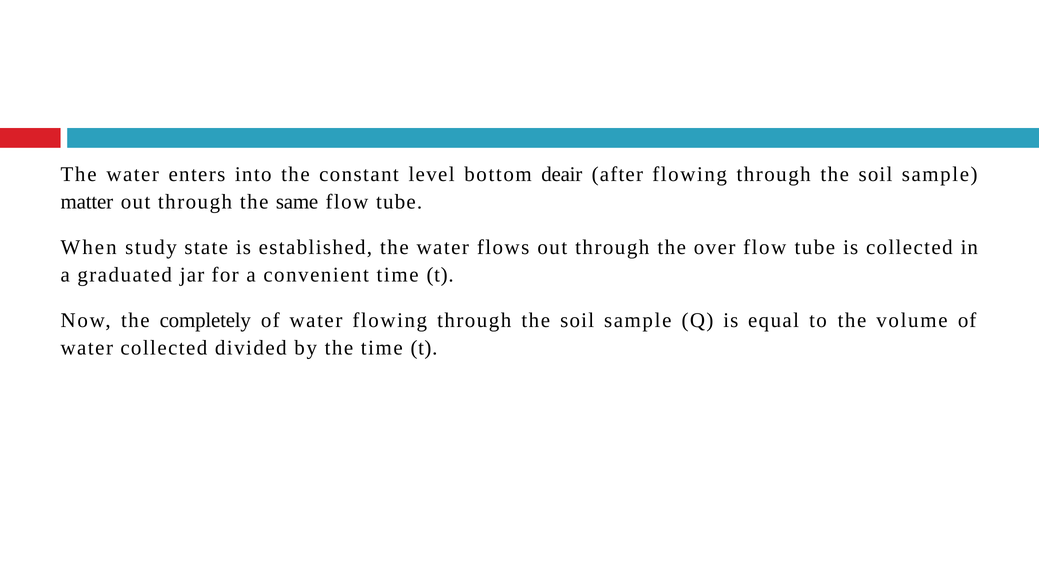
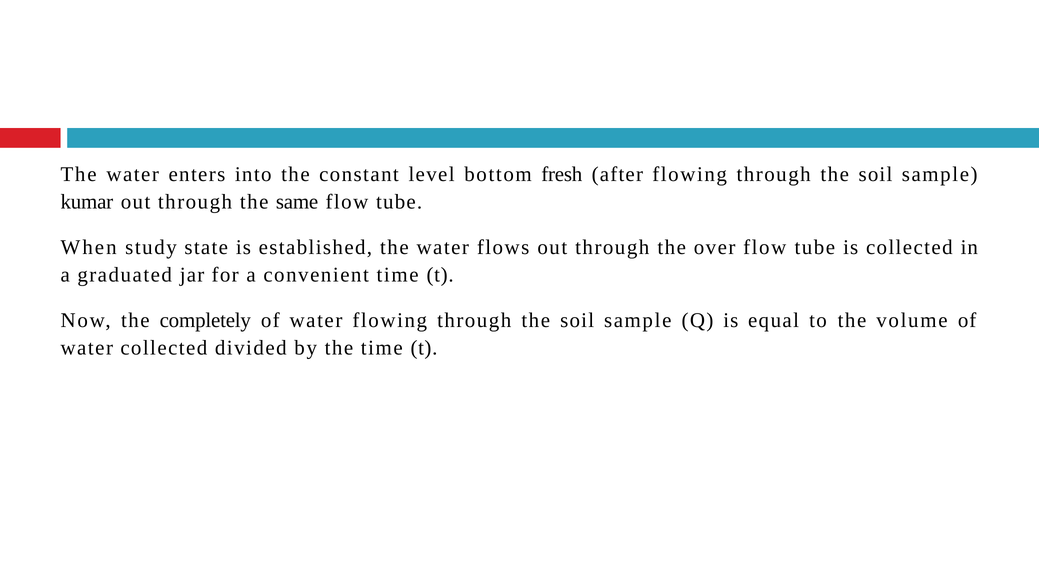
deair: deair -> fresh (562, 174)
matter: matter -> kumar (87, 202)
